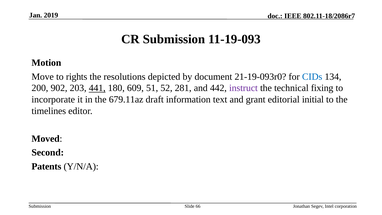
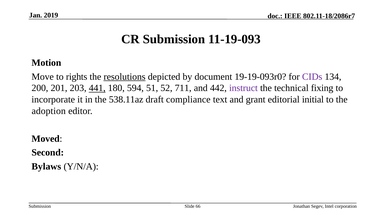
resolutions underline: none -> present (125, 77)
21-19-093r0: 21-19-093r0 -> 19-19-093r0 (260, 77)
CIDs colour: blue -> purple (312, 77)
902: 902 -> 201 (59, 88)
609: 609 -> 594 (135, 88)
281: 281 -> 711 (183, 88)
679.11az: 679.11az -> 538.11az (126, 99)
information: information -> compliance (188, 99)
timelines: timelines -> adoption (49, 111)
Patents: Patents -> Bylaws (46, 166)
